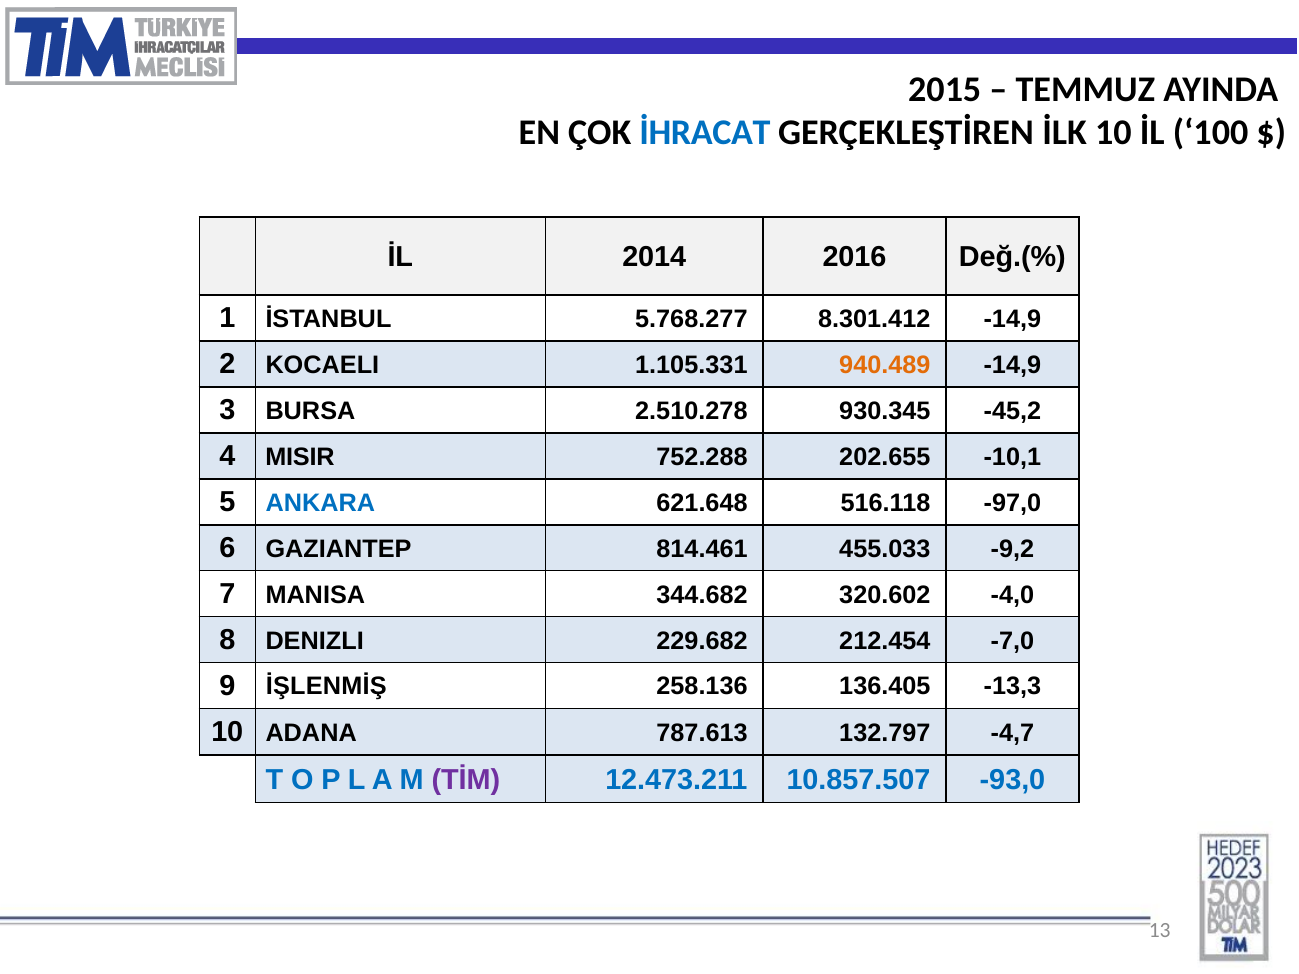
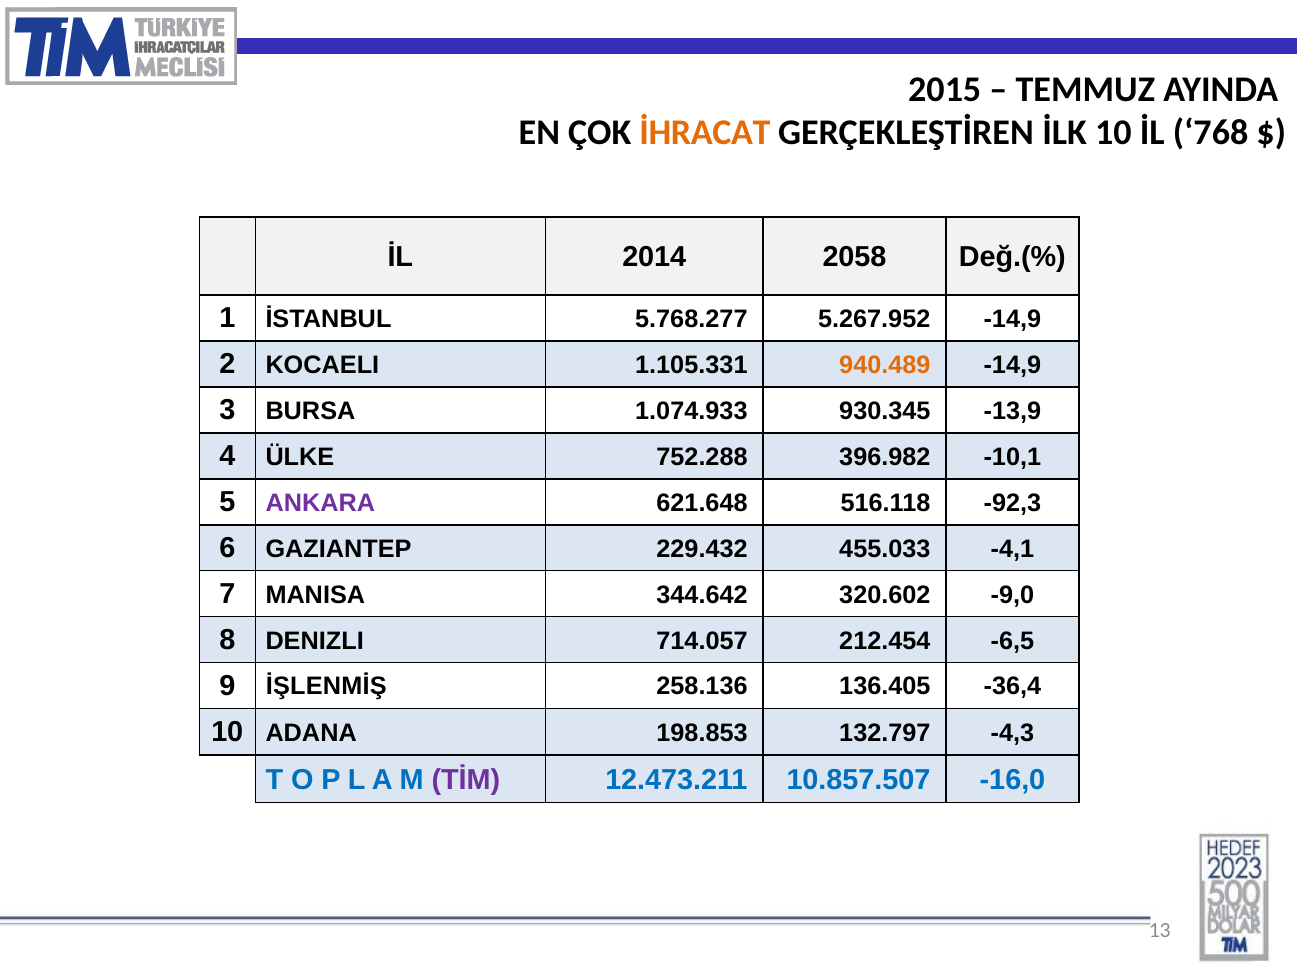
İHRACAT colour: blue -> orange (705, 133)
100: 100 -> 768 (1211, 133)
2016: 2016 -> 2058 (854, 257)
8.301.412: 8.301.412 -> 5.267.952 (874, 319)
2.510.278: 2.510.278 -> 1.074.933 (691, 411)
-45,2: -45,2 -> -13,9 (1012, 411)
MISIR: MISIR -> ÜLKE (300, 457)
202.655: 202.655 -> 396.982 (885, 457)
ANKARA colour: blue -> purple (320, 503)
-97,0: -97,0 -> -92,3 (1012, 503)
814.461: 814.461 -> 229.432 (702, 549)
-9,2: -9,2 -> -4,1 (1012, 549)
344.682: 344.682 -> 344.642 (702, 595)
-4,0: -4,0 -> -9,0 (1012, 595)
229.682: 229.682 -> 714.057 (702, 641)
-7,0: -7,0 -> -6,5 (1012, 641)
-13,3: -13,3 -> -36,4 (1012, 687)
787.613: 787.613 -> 198.853 (702, 733)
-4,7: -4,7 -> -4,3 (1012, 733)
-93,0: -93,0 -> -16,0 (1012, 780)
